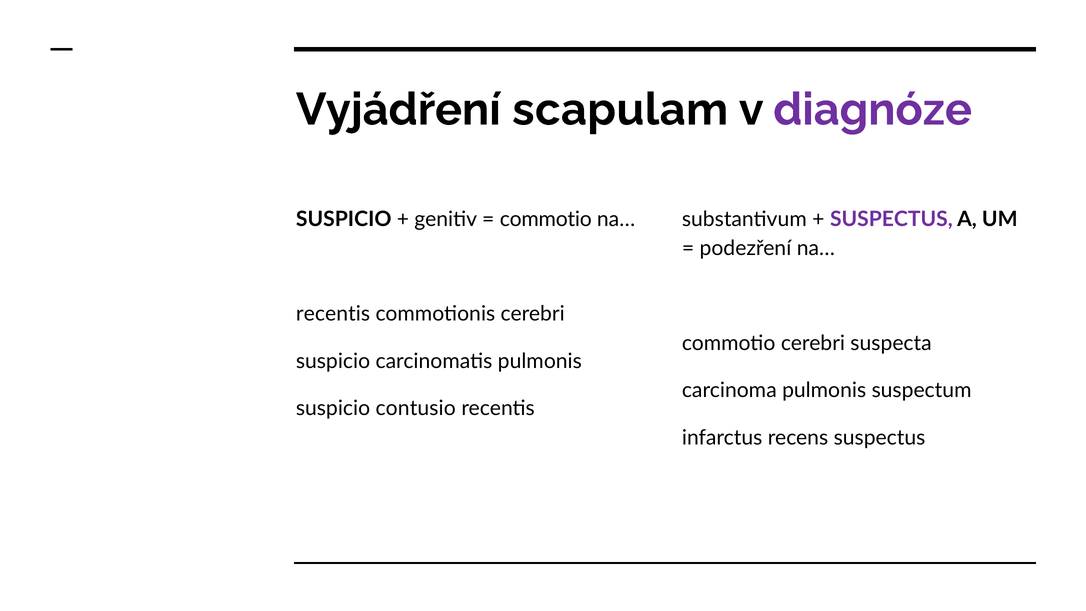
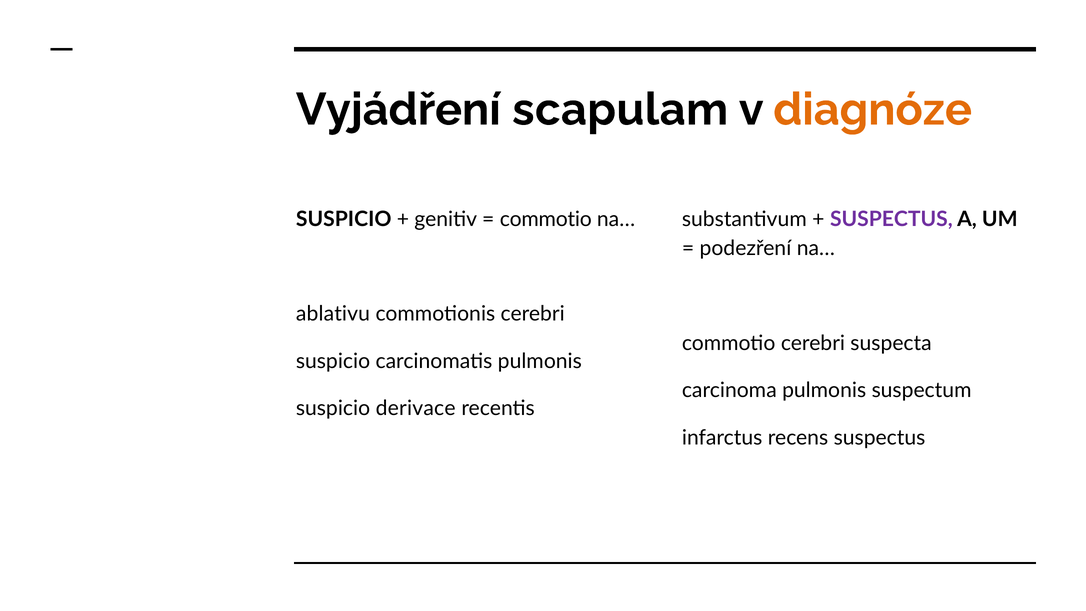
diagnóze colour: purple -> orange (873, 110)
recentis: recentis -> ablativu (333, 314)
contusio: contusio -> derivace (416, 408)
